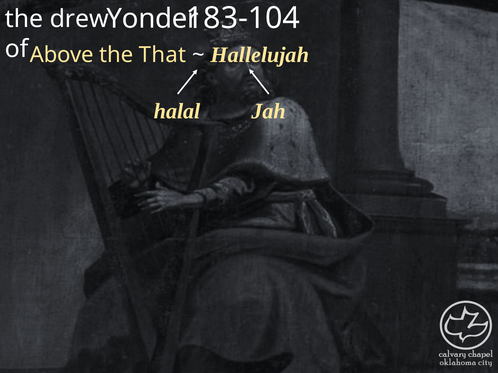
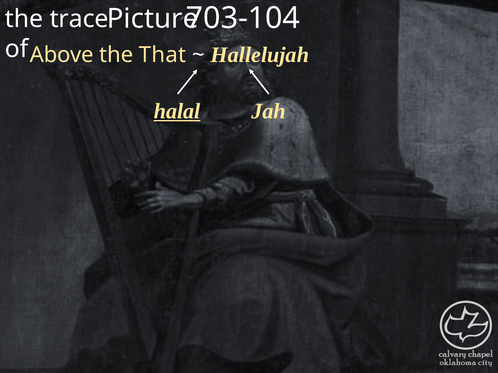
183-104: 183-104 -> 703-104 (243, 18)
Yonder: Yonder -> Picture (152, 19)
drew: drew -> trace (79, 19)
halal underline: none -> present (177, 111)
